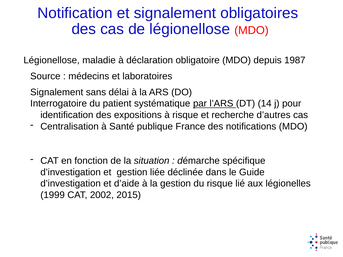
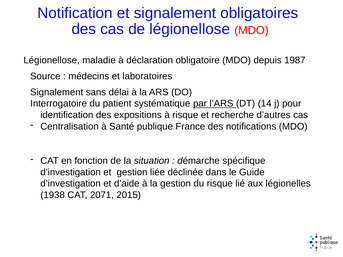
1999: 1999 -> 1938 (53, 195)
2002: 2002 -> 2071 (102, 195)
